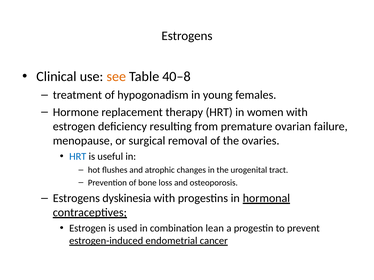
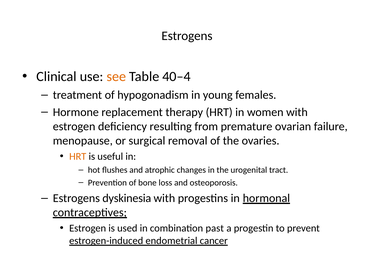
40–8: 40–8 -> 40–4 (177, 77)
HRT colour: blue -> orange (78, 157)
lean: lean -> past (215, 229)
